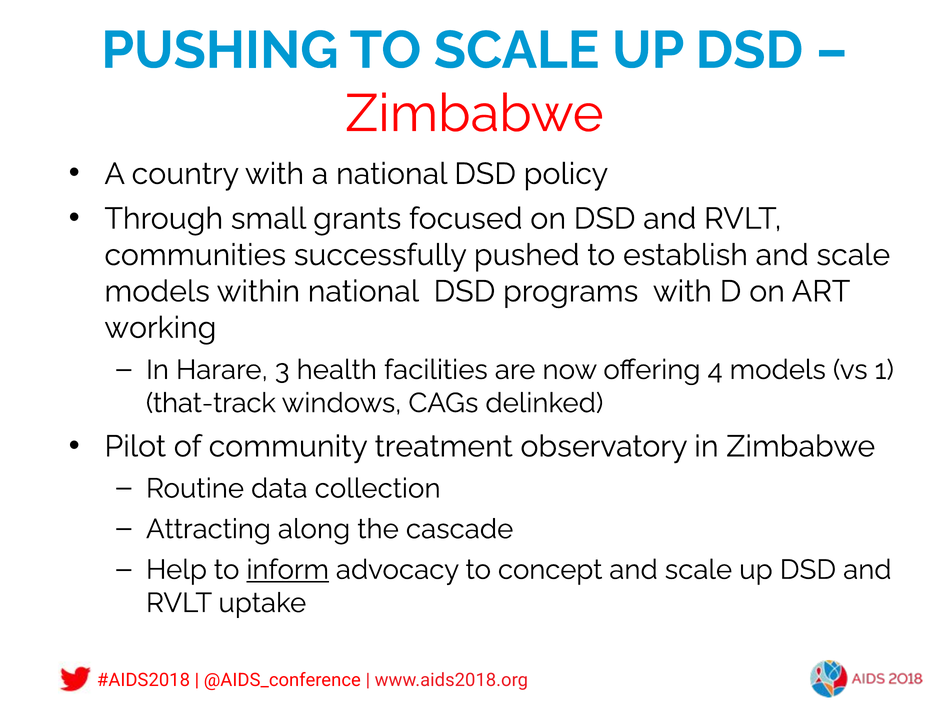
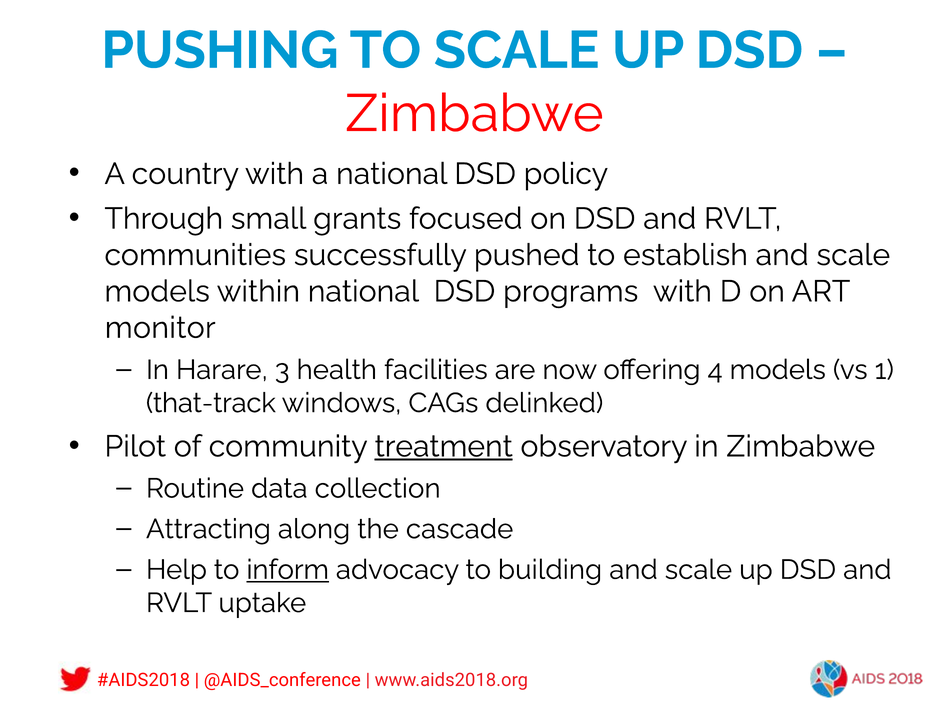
working: working -> monitor (160, 328)
treatment underline: none -> present (444, 446)
concept: concept -> building (550, 570)
